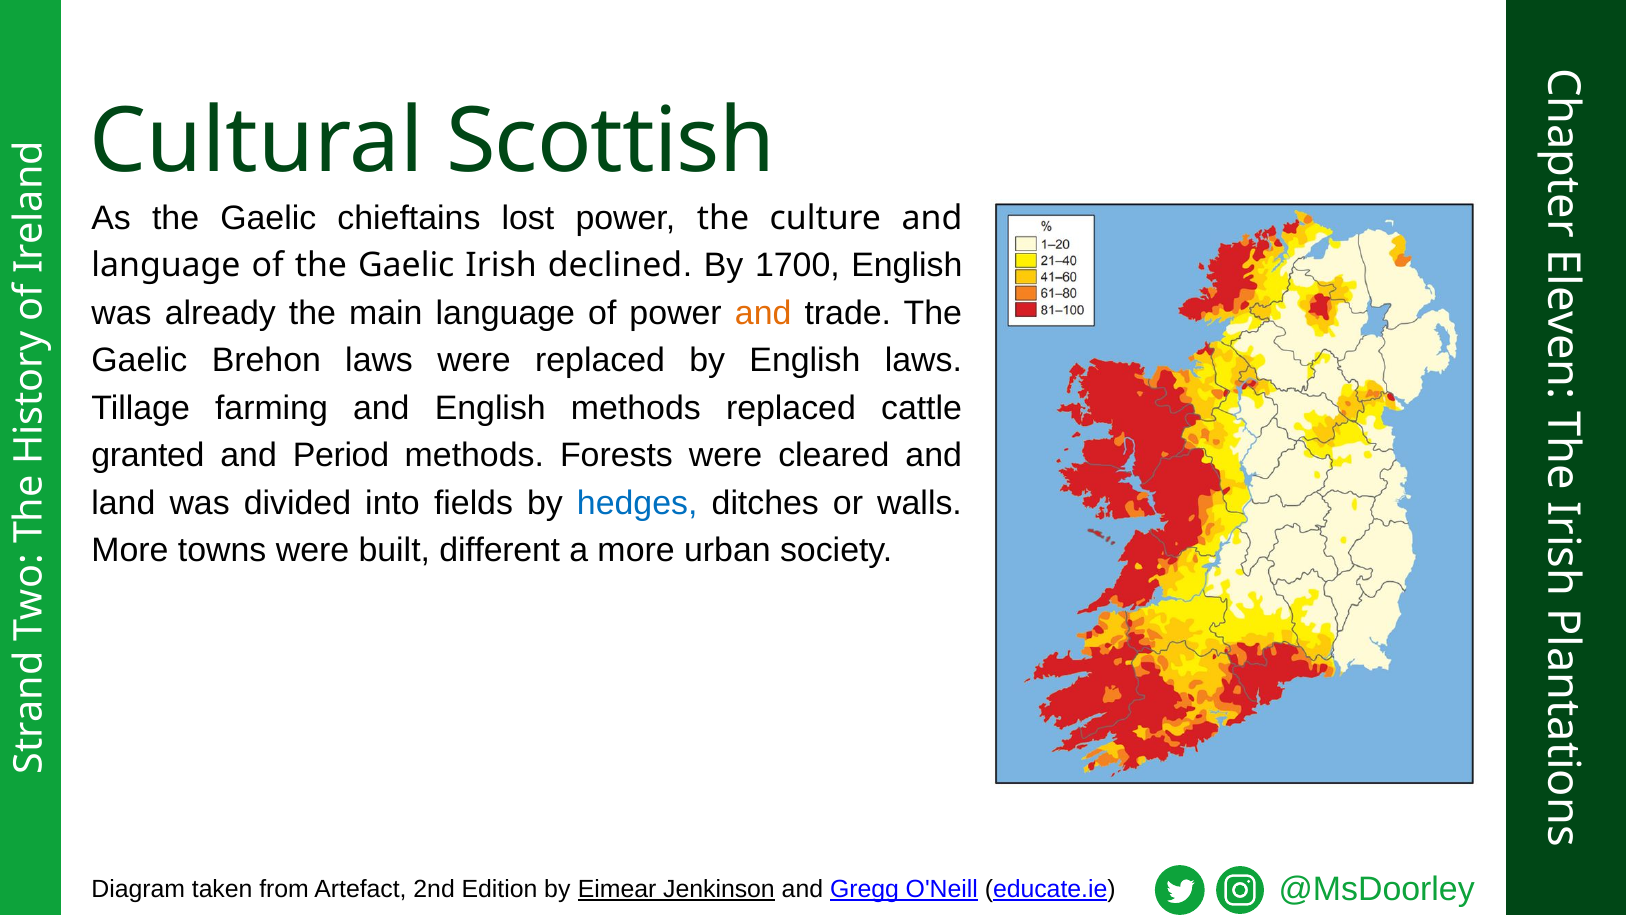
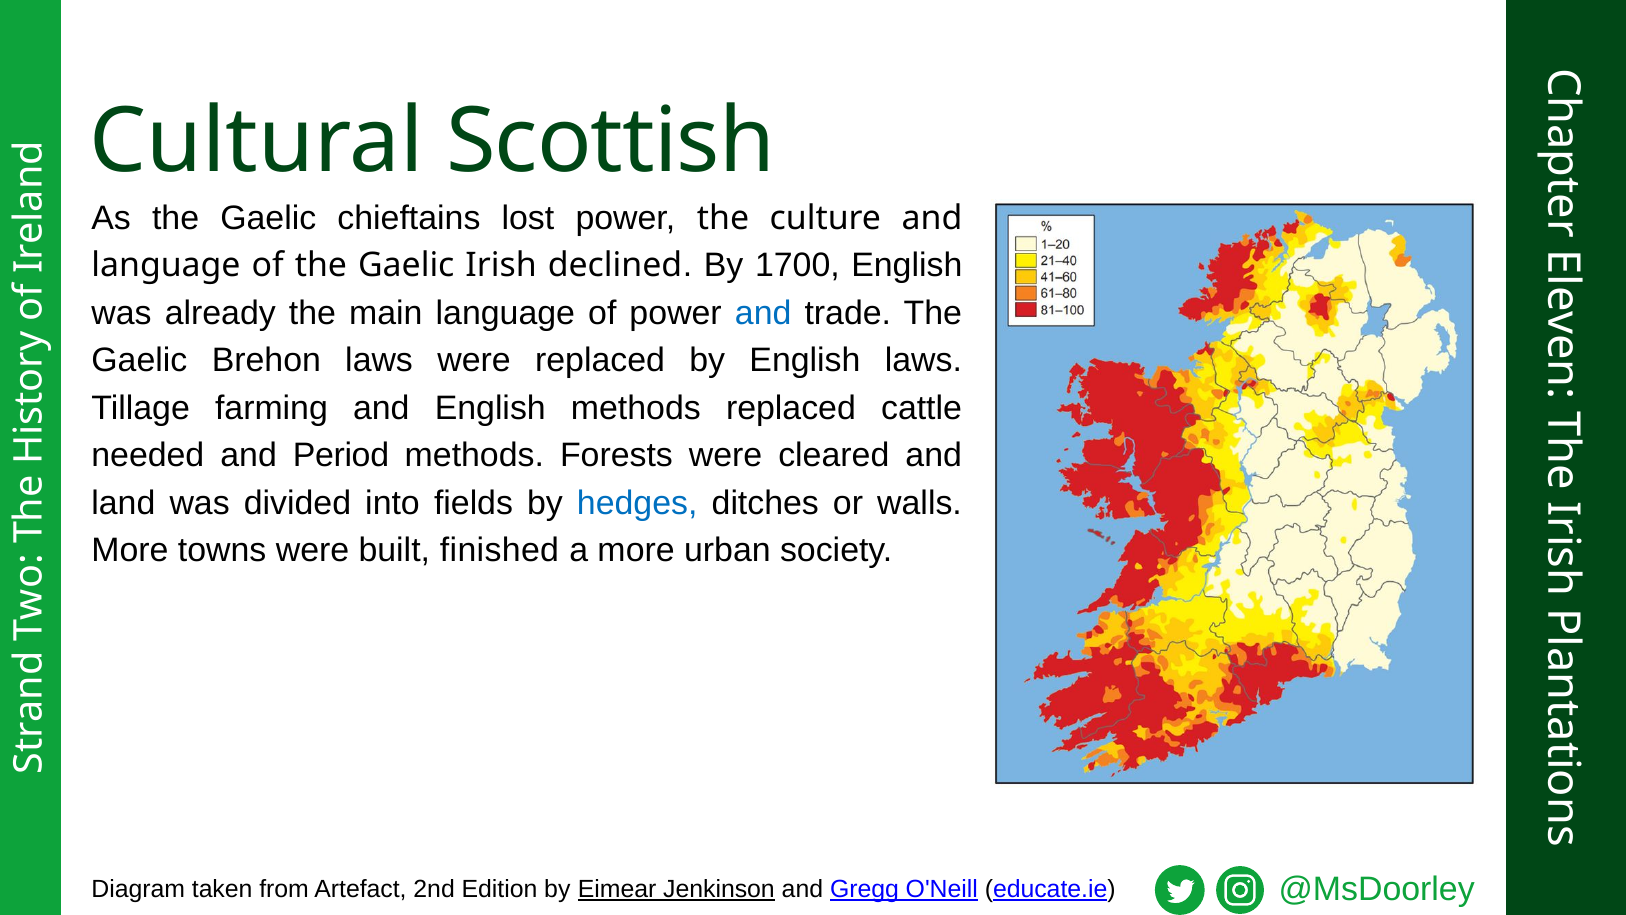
and colour: orange -> blue (763, 313)
granted: granted -> needed (148, 455)
different: different -> finished (500, 550)
